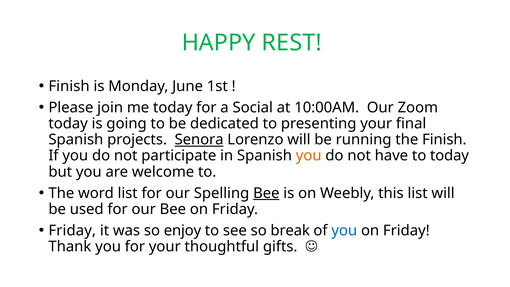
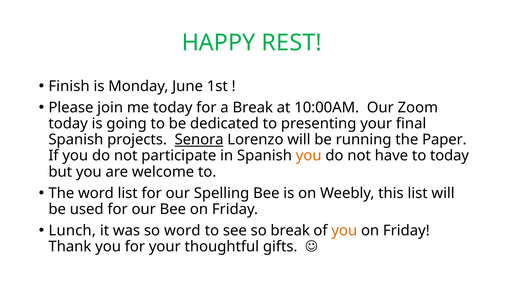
a Social: Social -> Break (253, 108)
the Finish: Finish -> Paper (444, 140)
Bee underline: present -> none (266, 193)
Friday: Friday -> Lunch (72, 230)
so enjoy: enjoy -> word (182, 230)
you colour: blue -> orange (344, 230)
